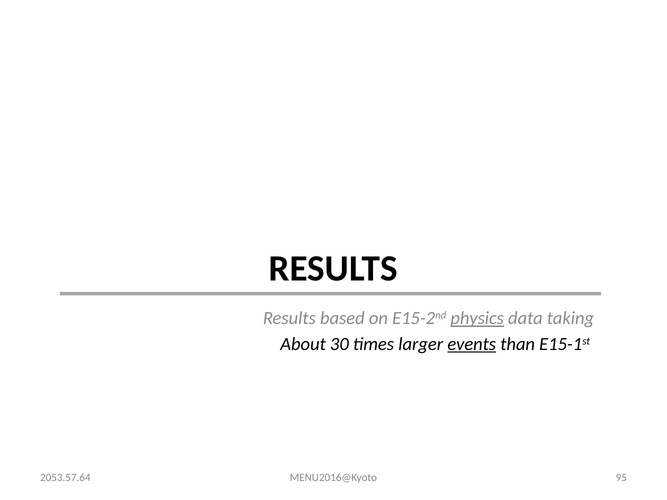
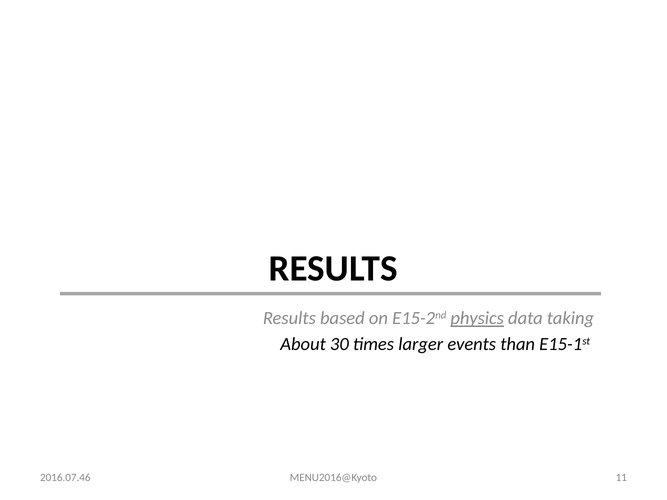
events underline: present -> none (472, 344)
95: 95 -> 11 (621, 478)
2053.57.64: 2053.57.64 -> 2016.07.46 (65, 478)
